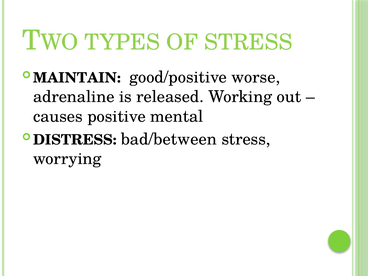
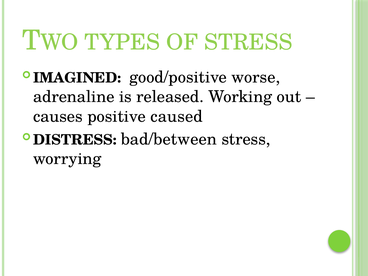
MAINTAIN: MAINTAIN -> IMAGINED (77, 78)
mental: mental -> caused (177, 116)
